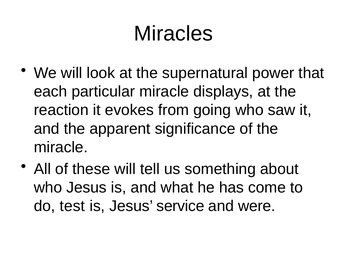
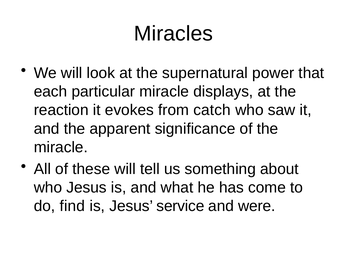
going: going -> catch (212, 110)
test: test -> find (72, 205)
